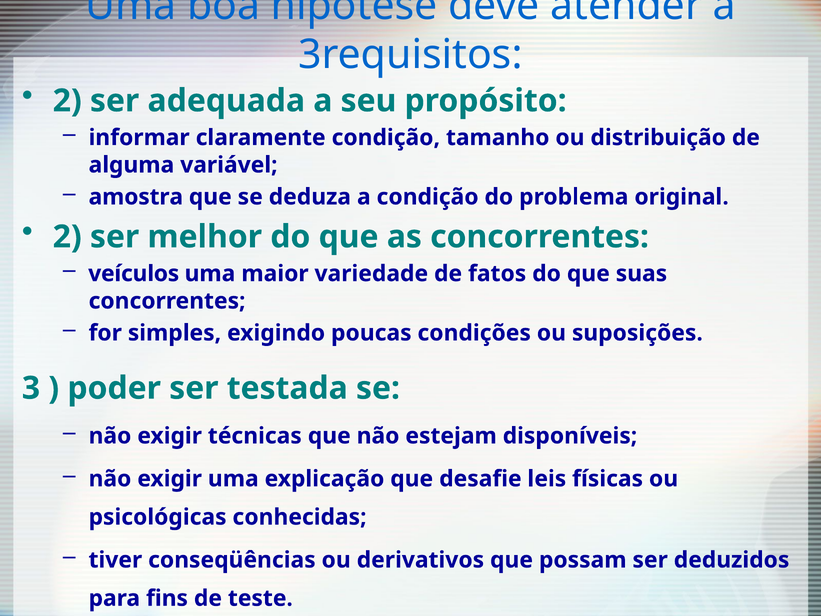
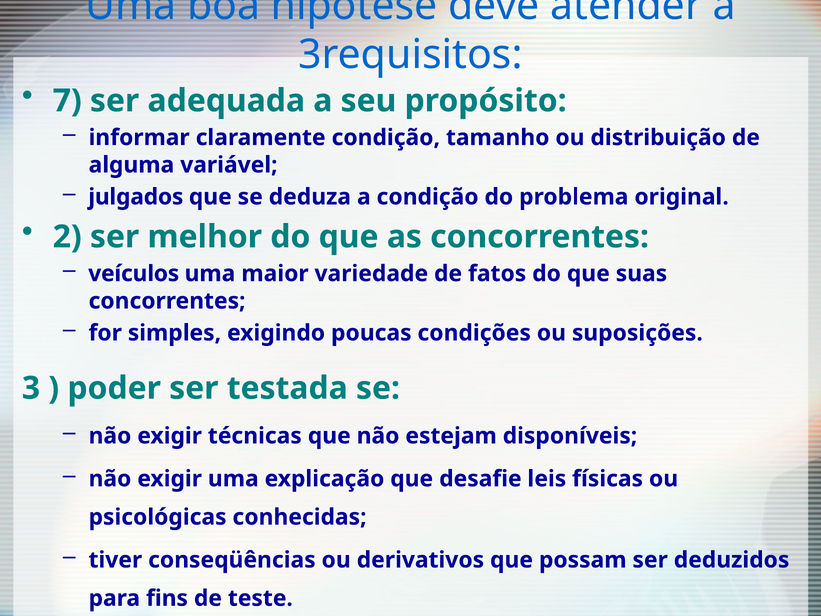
2: 2 -> 7 (67, 101)
amostra: amostra -> julgados (136, 197)
